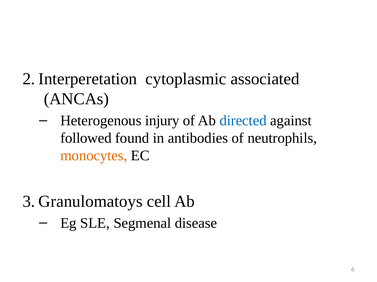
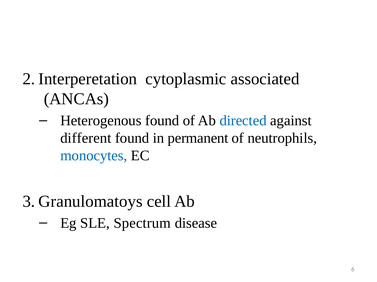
Heterogenous injury: injury -> found (162, 121)
followed: followed -> different (86, 138)
antibodies: antibodies -> permanent (198, 138)
monocytes colour: orange -> blue (94, 156)
Segmenal: Segmenal -> Spectrum (142, 224)
